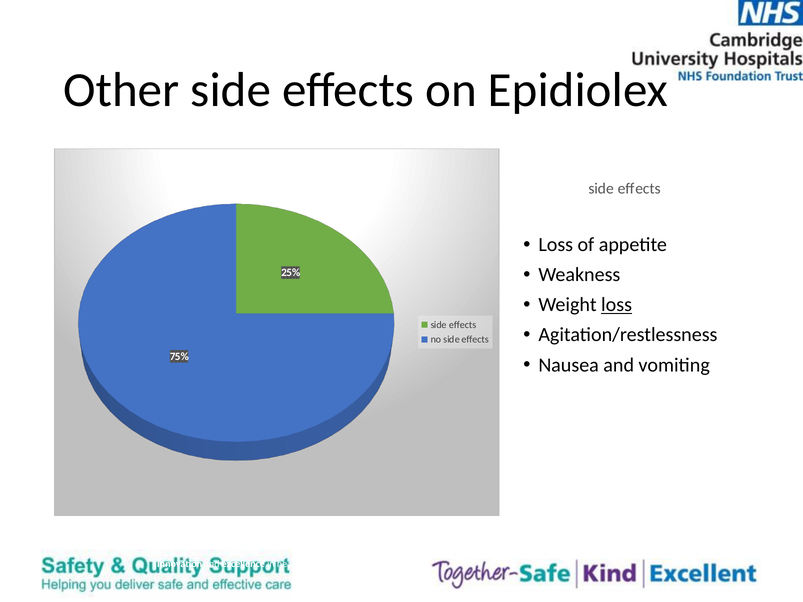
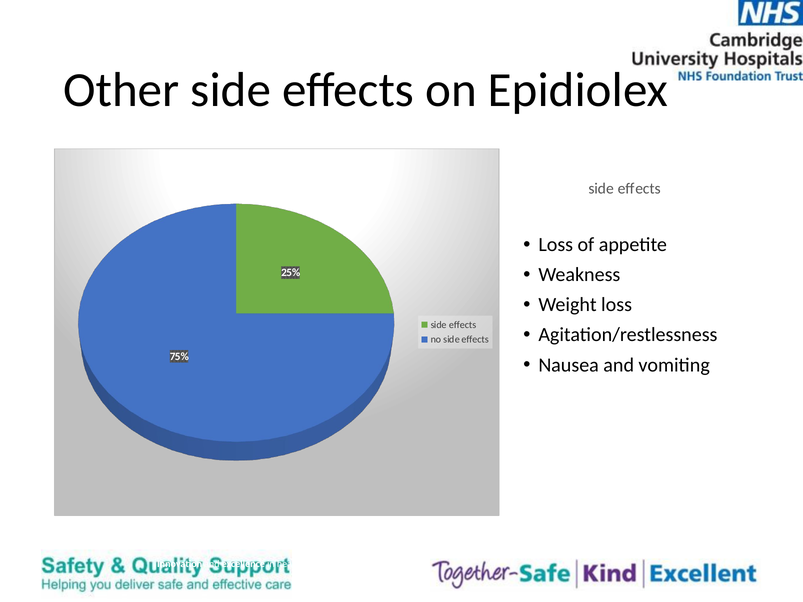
loss underline: present -> none (617, 305)
